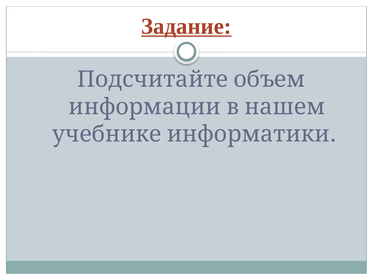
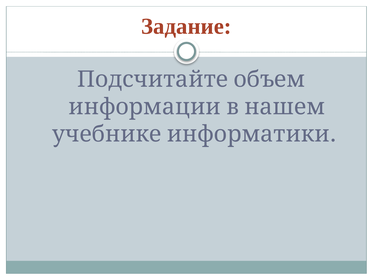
Задание underline: present -> none (186, 26)
